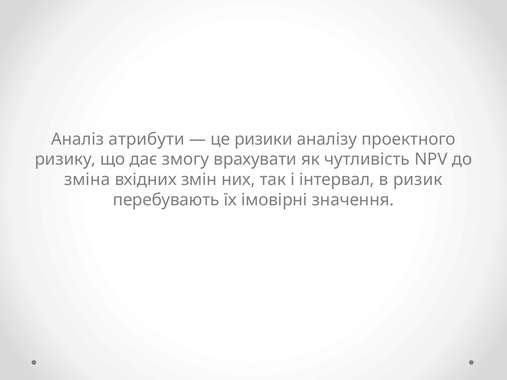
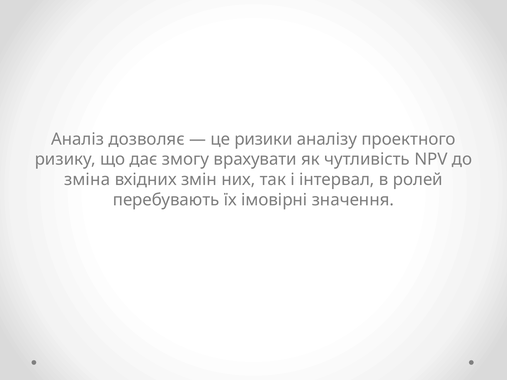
атрибути: атрибути -> дозволяє (147, 139)
ризик: ризик -> ролей (418, 180)
